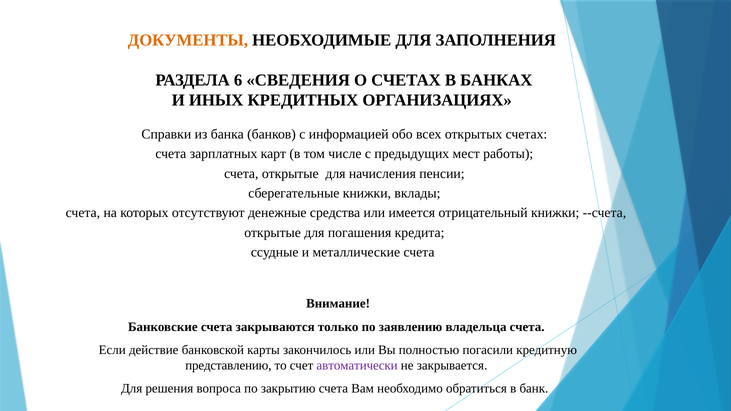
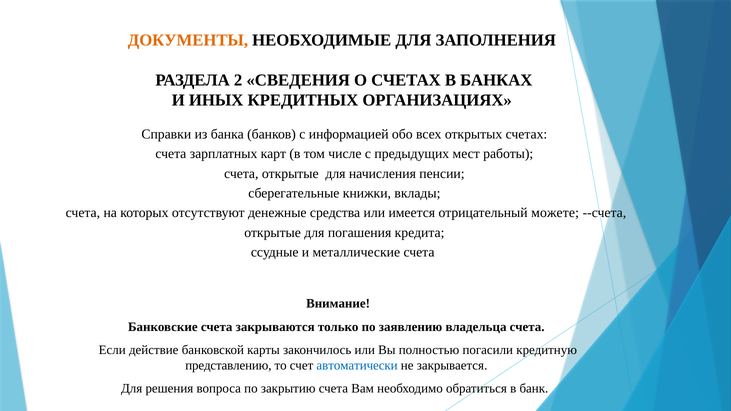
6: 6 -> 2 (238, 80)
отрицательный книжки: книжки -> можете (555, 213)
автоматически colour: purple -> blue (357, 366)
